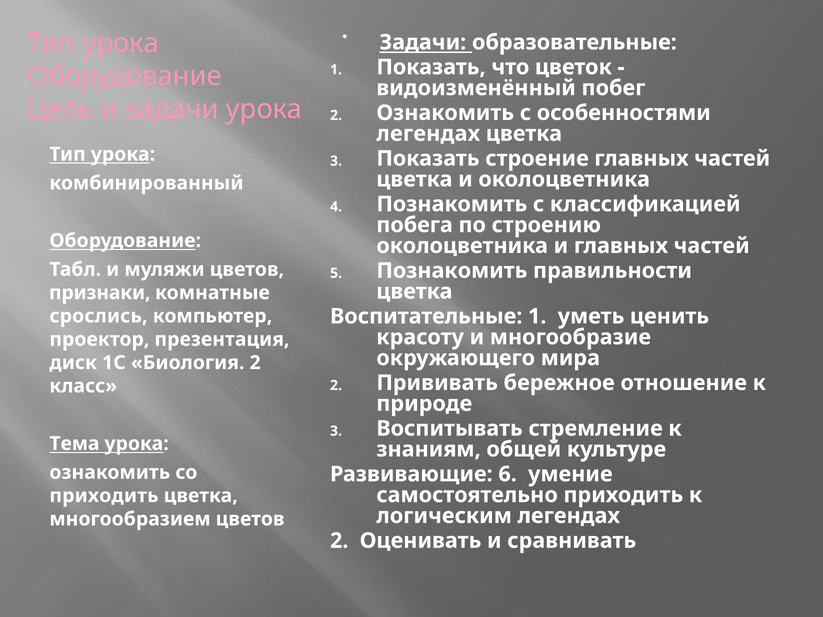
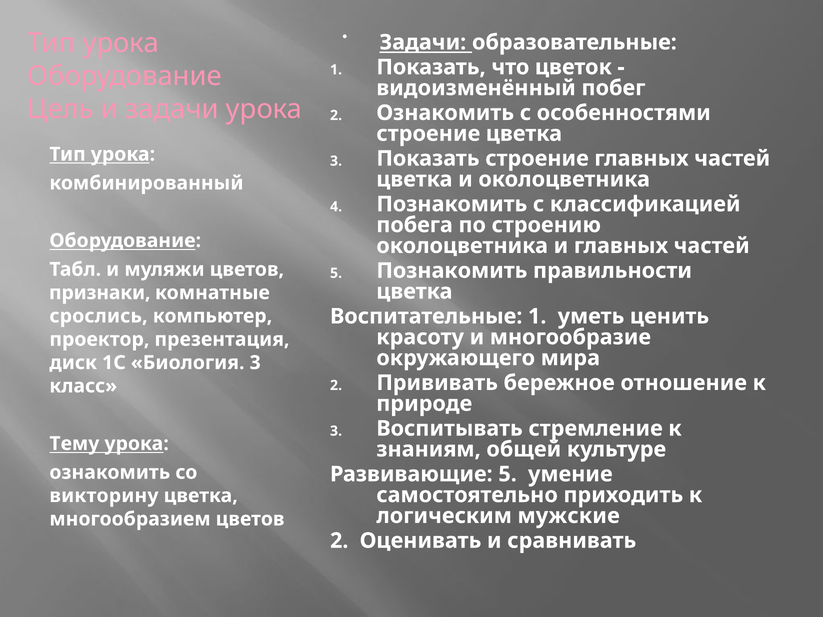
легендах: легендах -> строение (428, 134)
Биология 2: 2 -> 3 (255, 363)
Тема: Тема -> Тему (74, 444)
Развивающие 6: 6 -> 5 (508, 474)
приходить: приходить -> викторину (104, 496)
логическим легендах: легендах -> мужские (569, 516)
